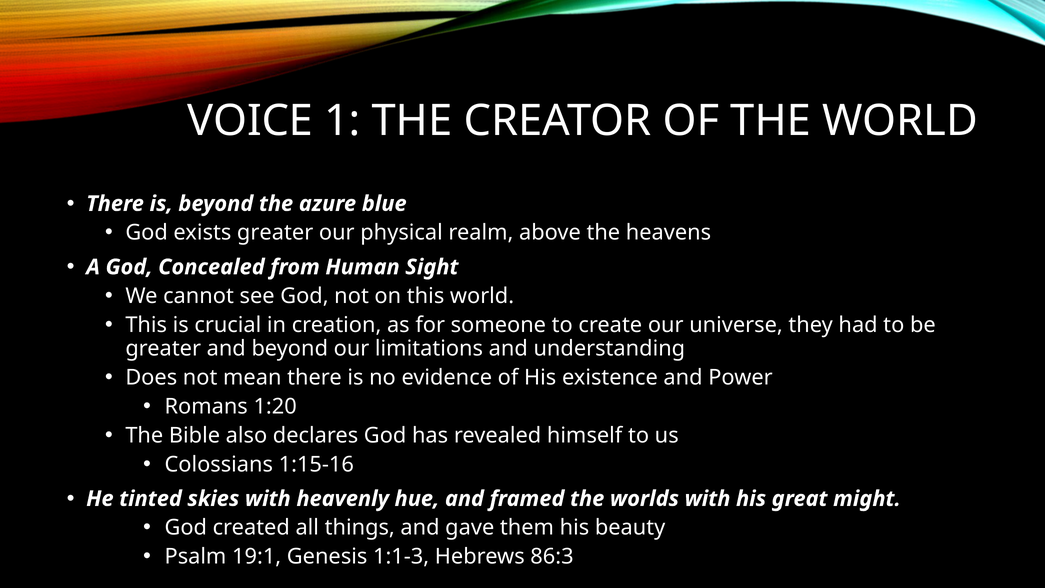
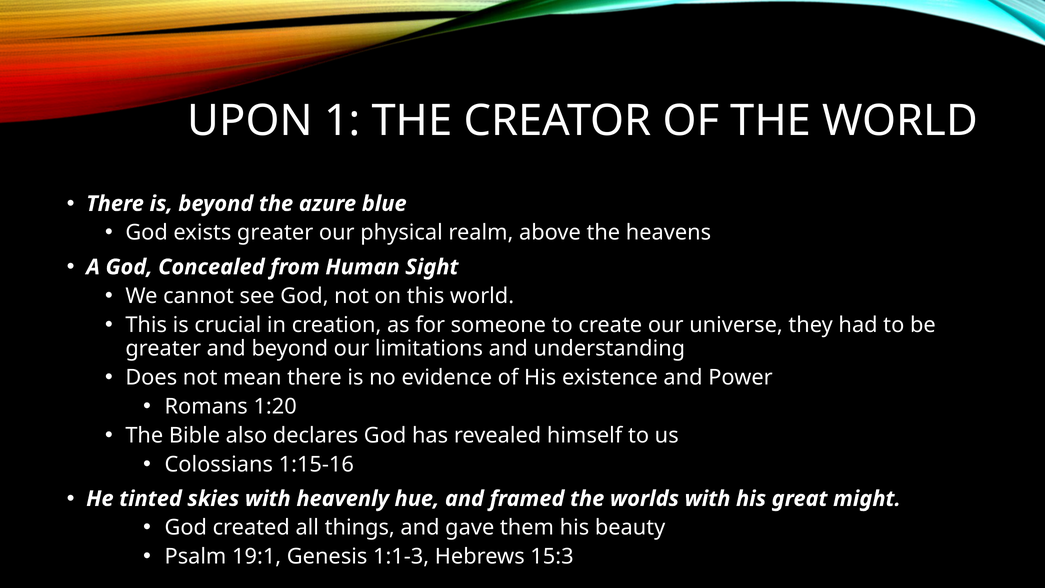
VOICE: VOICE -> UPON (250, 121)
86:3: 86:3 -> 15:3 (552, 556)
